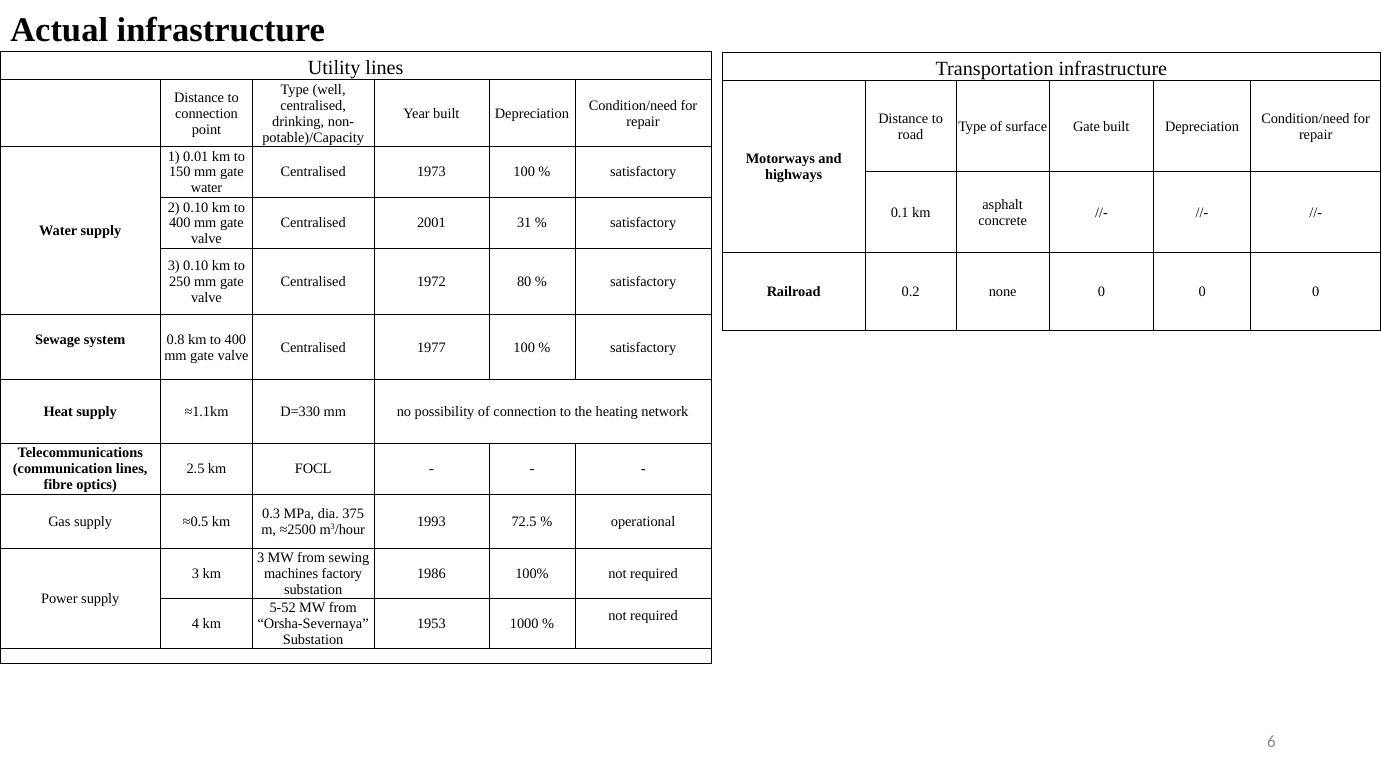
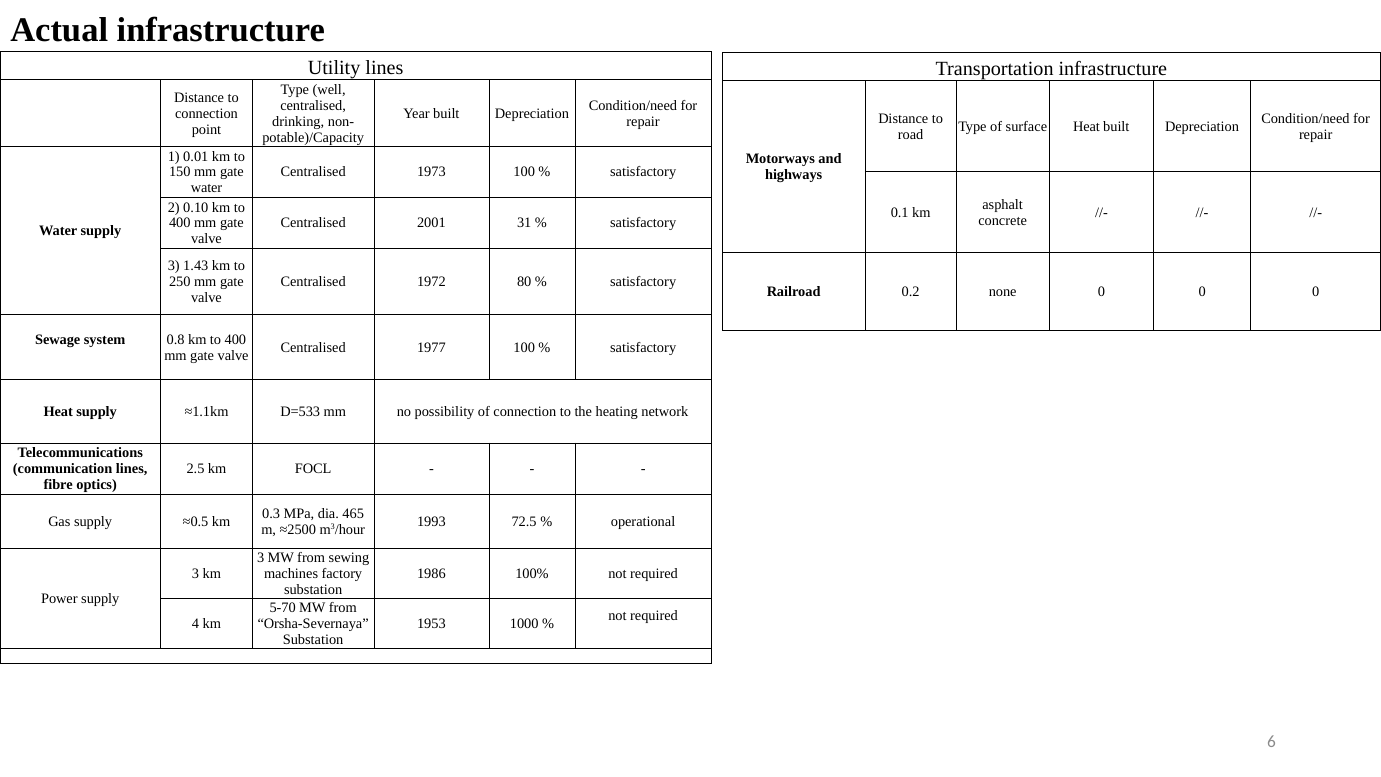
surface Gate: Gate -> Heat (1087, 126)
3 0.10: 0.10 -> 1.43 (196, 266)
D=330: D=330 -> D=533 (300, 412)
375: 375 -> 465 (353, 513)
5-52: 5-52 -> 5-70 (283, 608)
